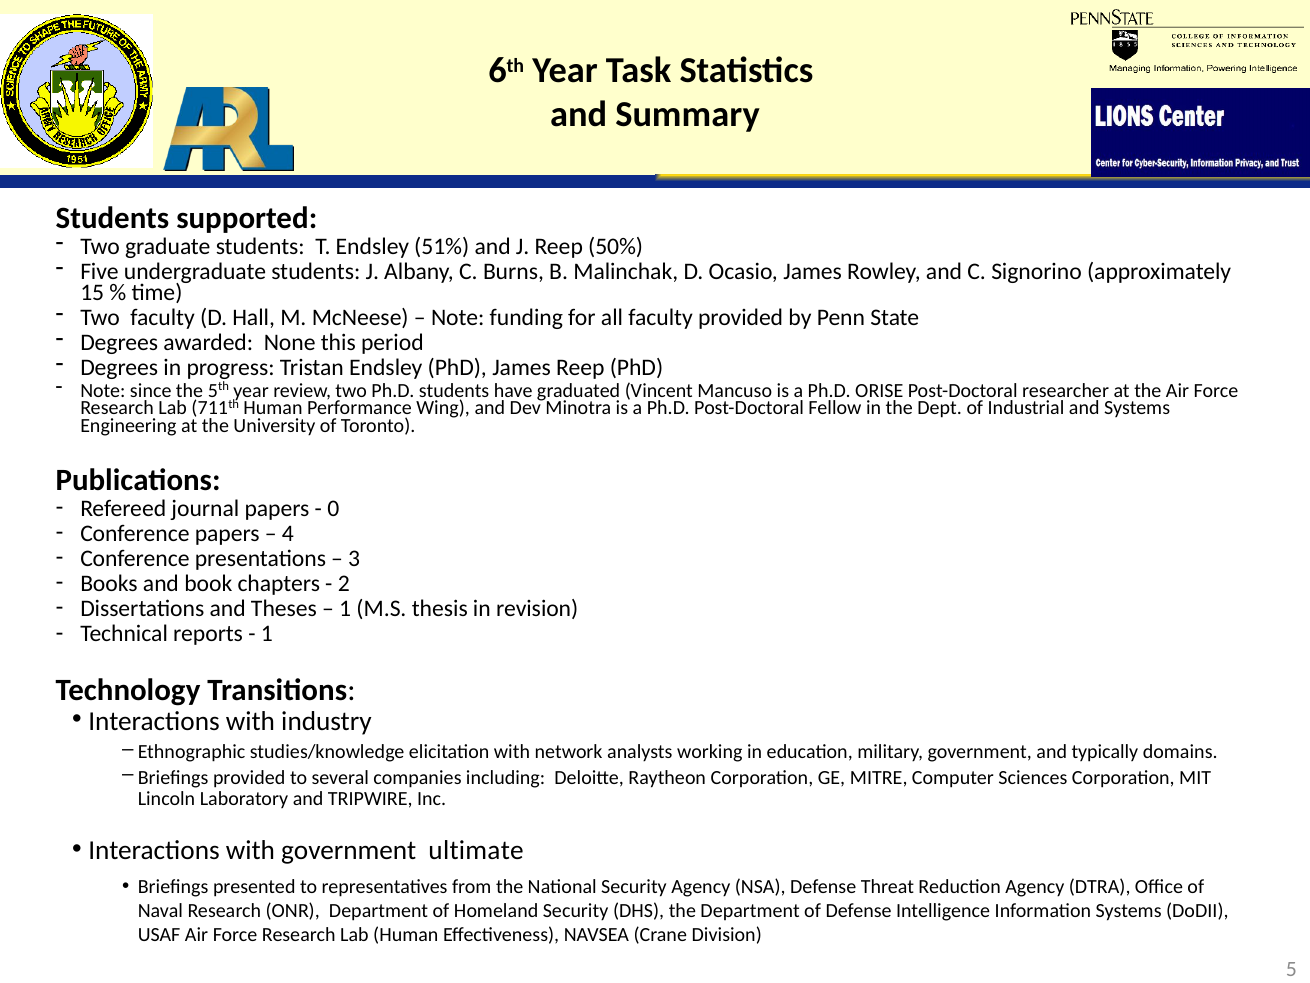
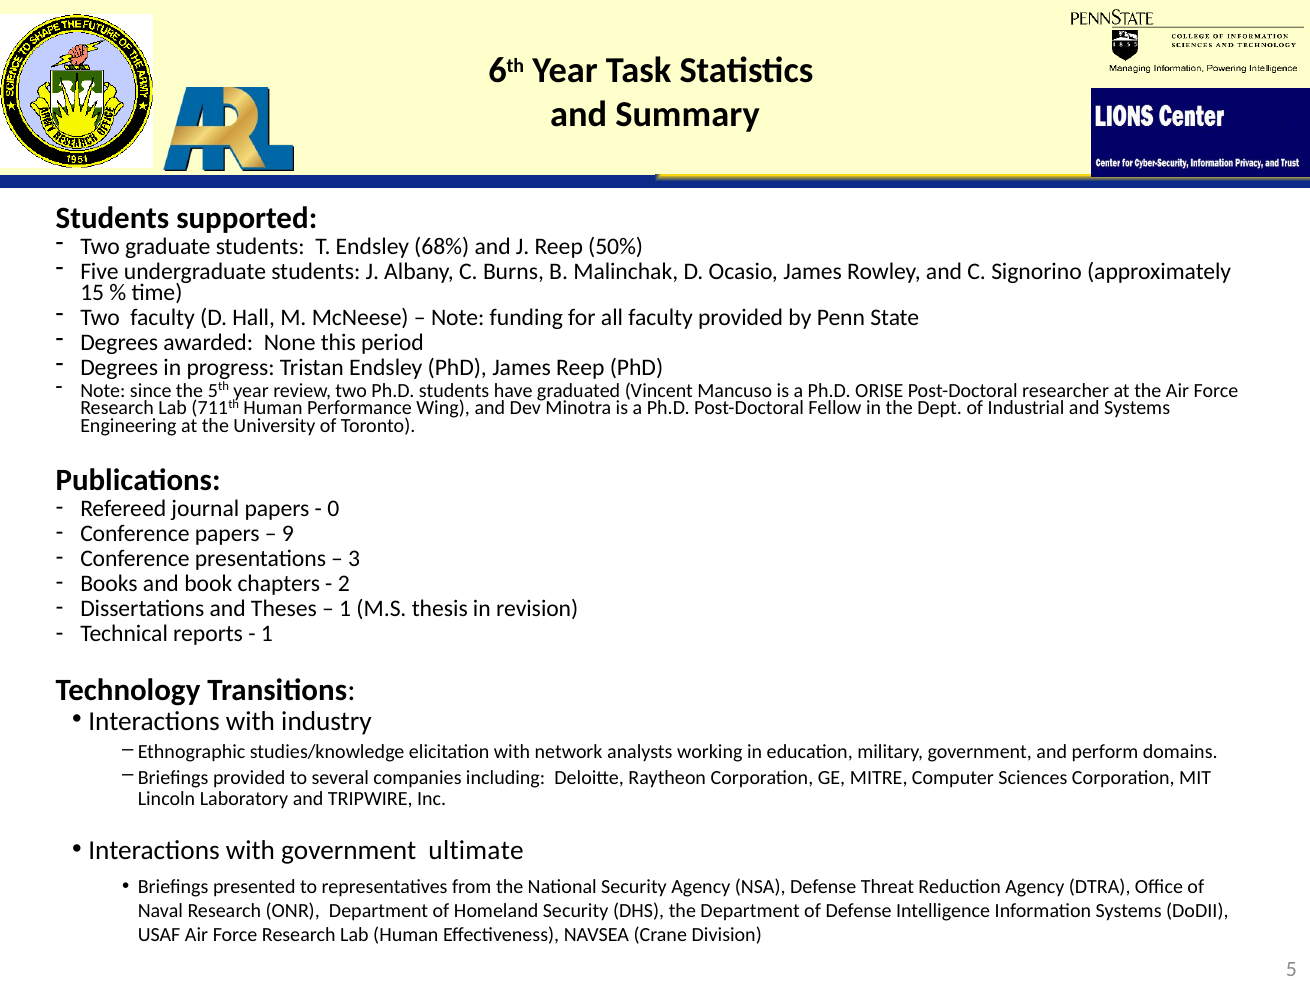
51%: 51% -> 68% (442, 247)
4: 4 -> 9 (288, 534)
typically: typically -> perform (1105, 752)
